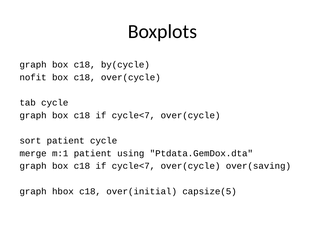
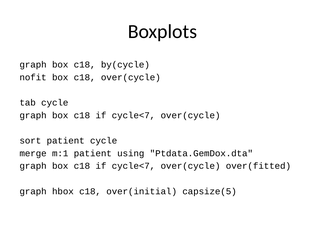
over(saving: over(saving -> over(fitted (258, 166)
